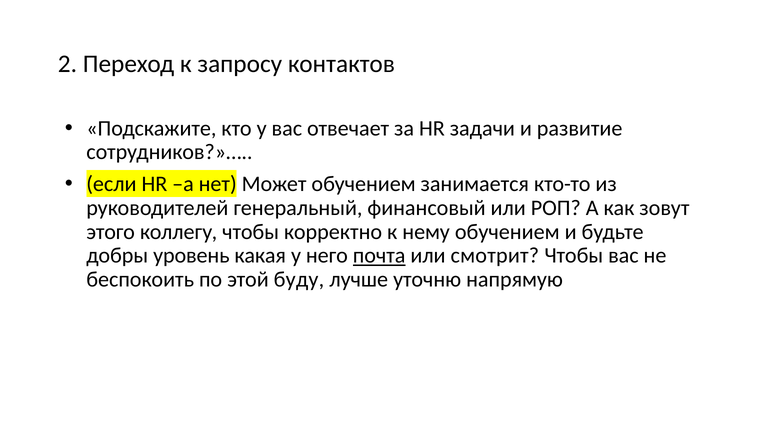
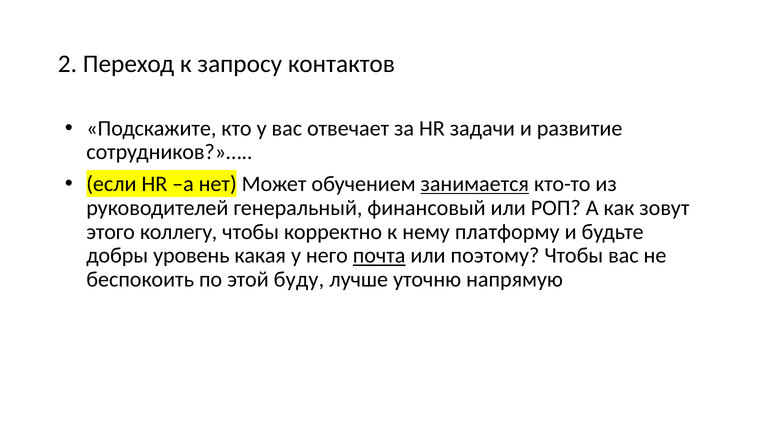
занимается underline: none -> present (475, 184)
нему обучением: обучением -> платформу (507, 232)
смотрит: смотрит -> поэтому (495, 256)
